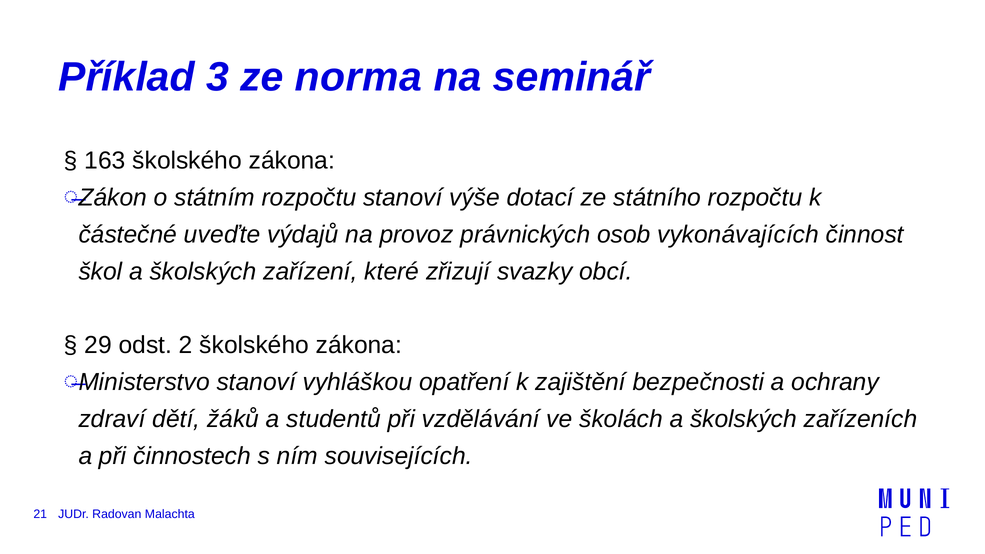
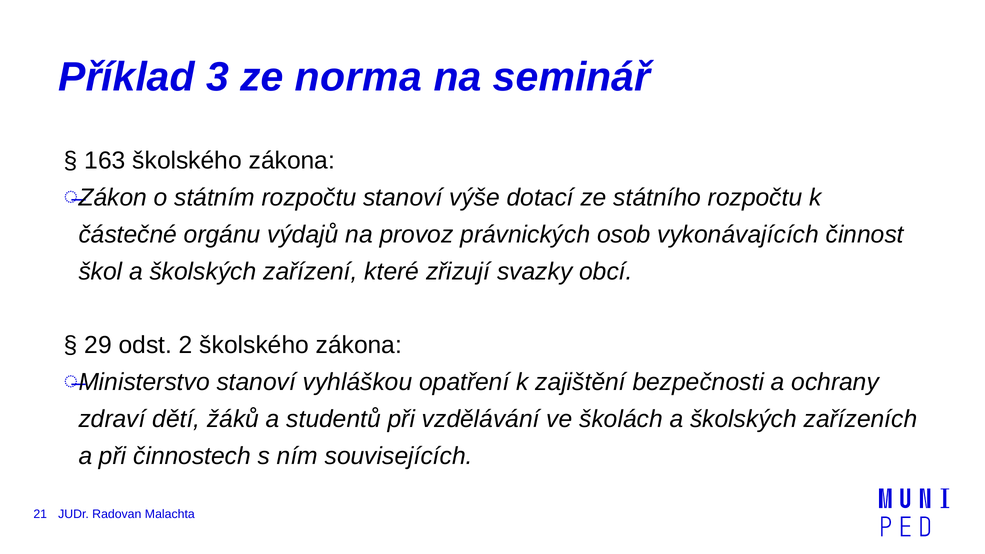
uveďte: uveďte -> orgánu (222, 234)
